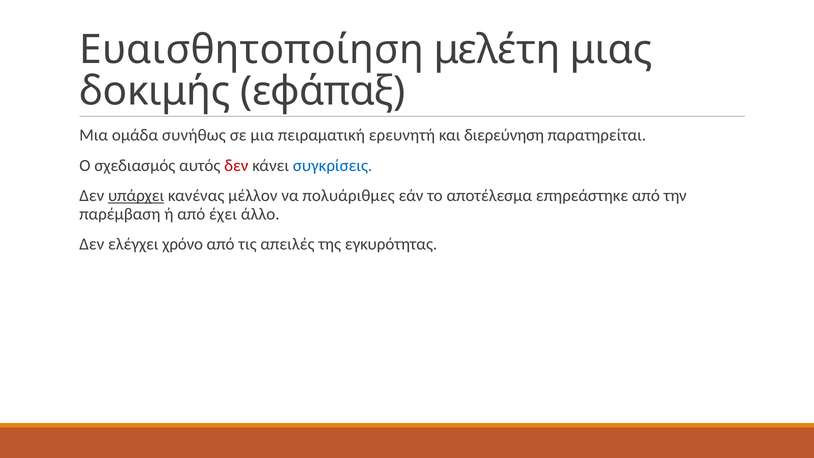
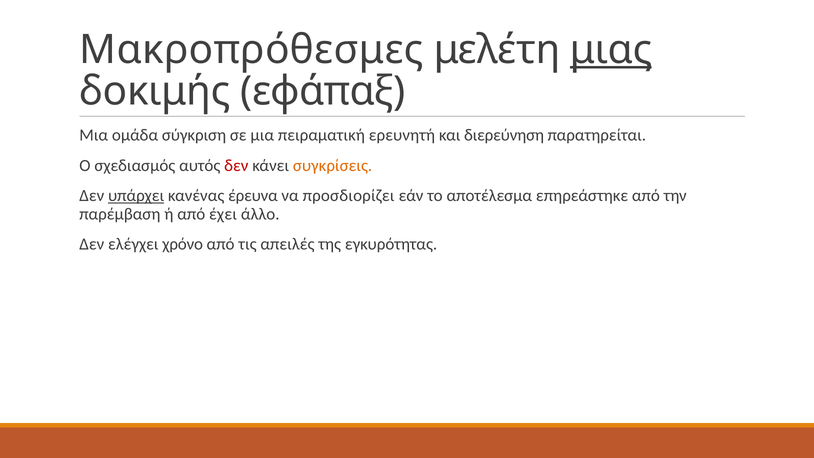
Ευαισθητοποίηση: Ευαισθητοποίηση -> Μακροπρόθεσμες (252, 50)
μιας underline: none -> present (611, 50)
συνήθως: συνήθως -> σύγκριση (194, 135)
συγκρίσεις colour: blue -> orange (333, 166)
μέλλον: μέλλον -> έρευνα (253, 196)
πολυάριθμες: πολυάριθμες -> προσδιορίζει (349, 196)
